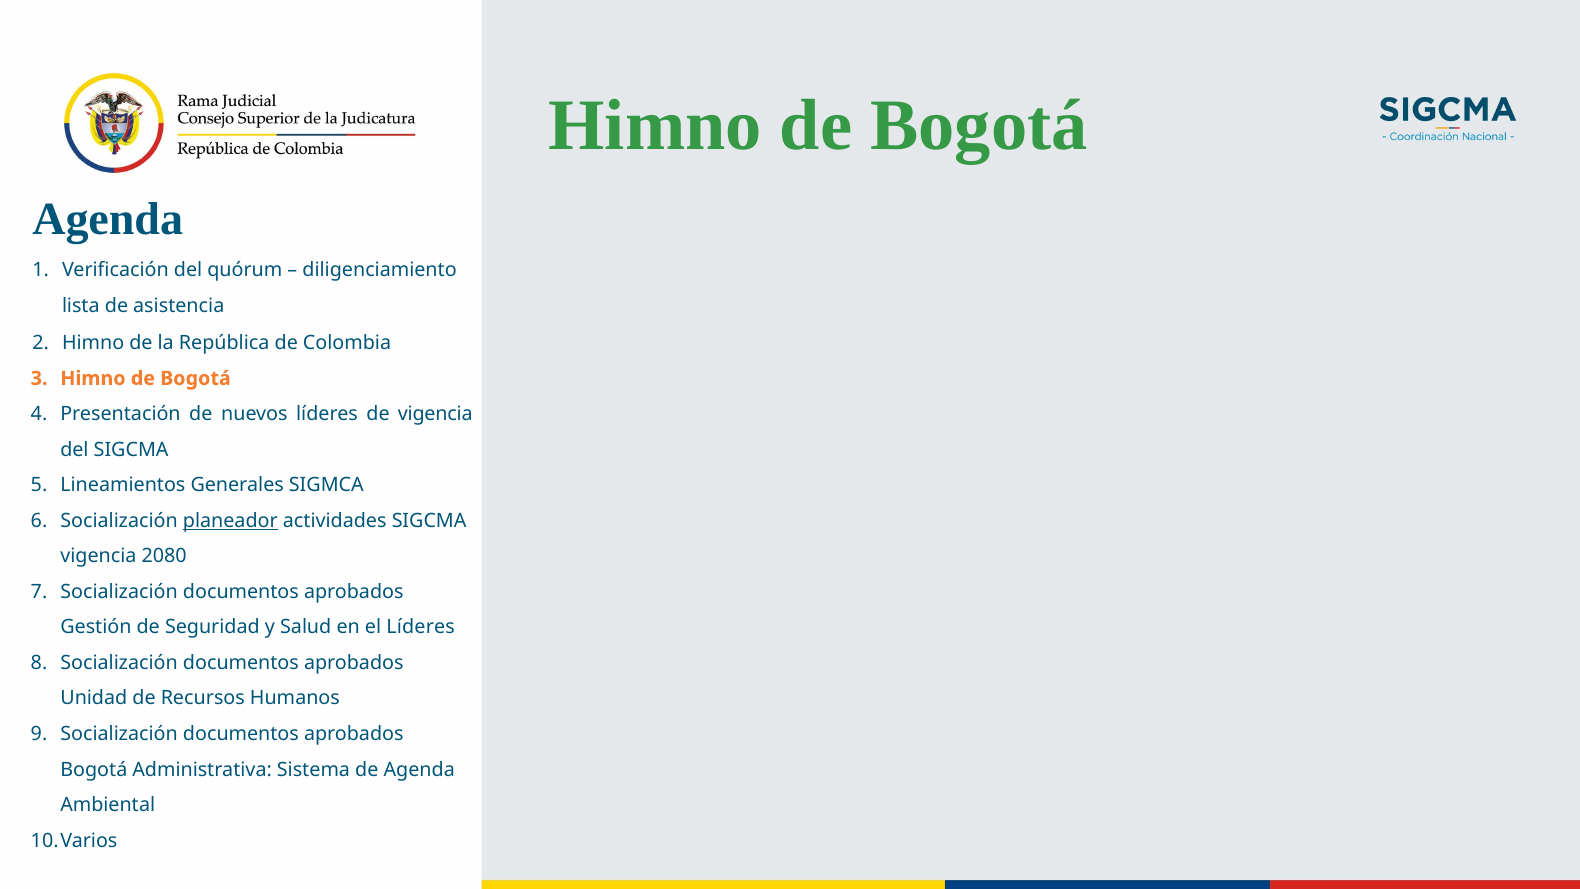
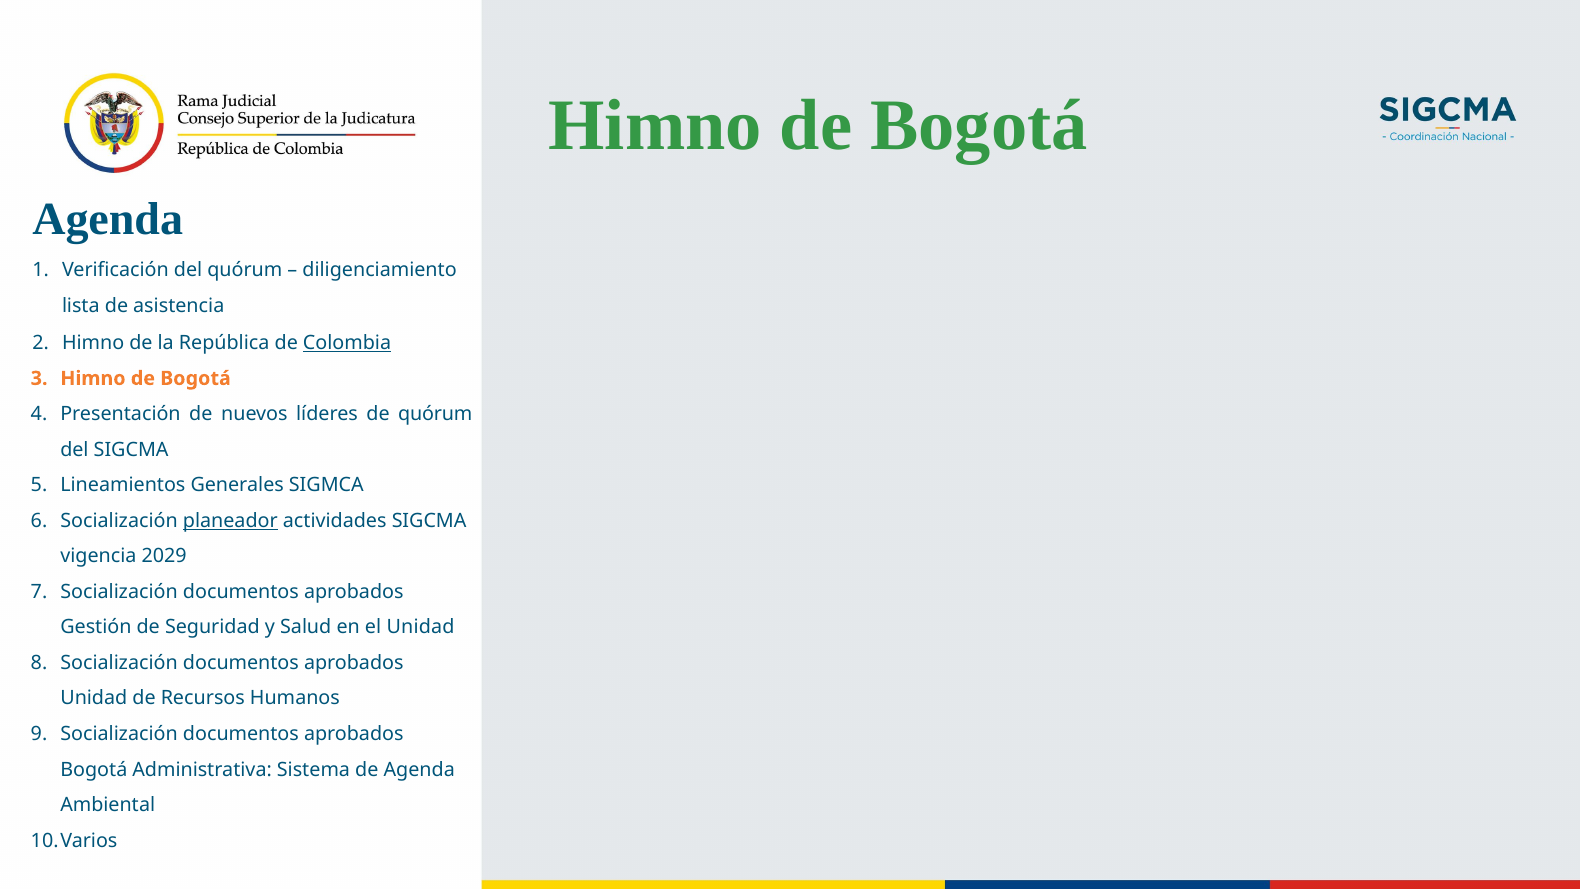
Colombia underline: none -> present (347, 343)
de vigencia: vigencia -> quórum (435, 414)
2080: 2080 -> 2029 (164, 556)
el Líderes: Líderes -> Unidad (421, 627)
